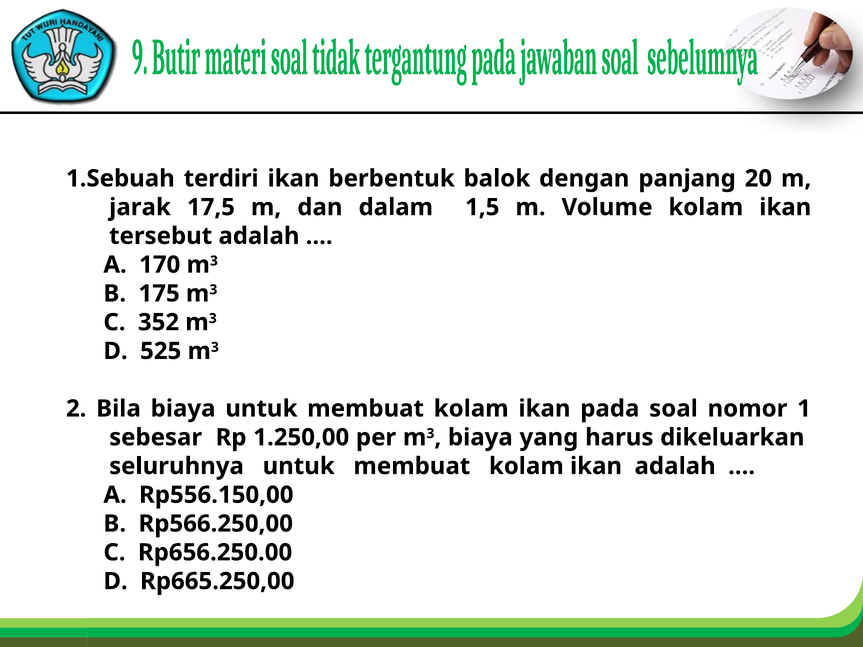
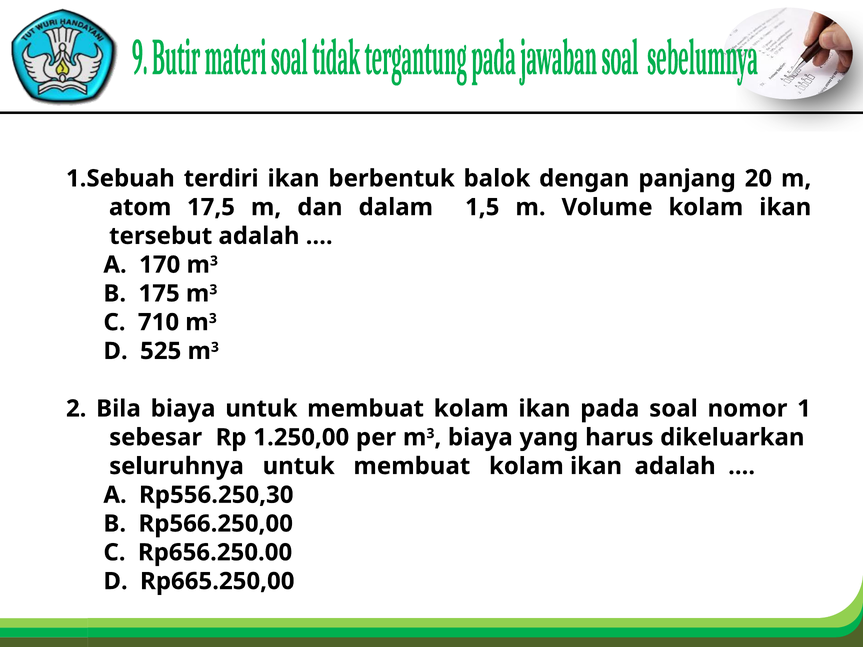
jarak: jarak -> atom (140, 207)
352: 352 -> 710 (159, 322)
Rp556.150,00: Rp556.150,00 -> Rp556.250,30 (216, 495)
